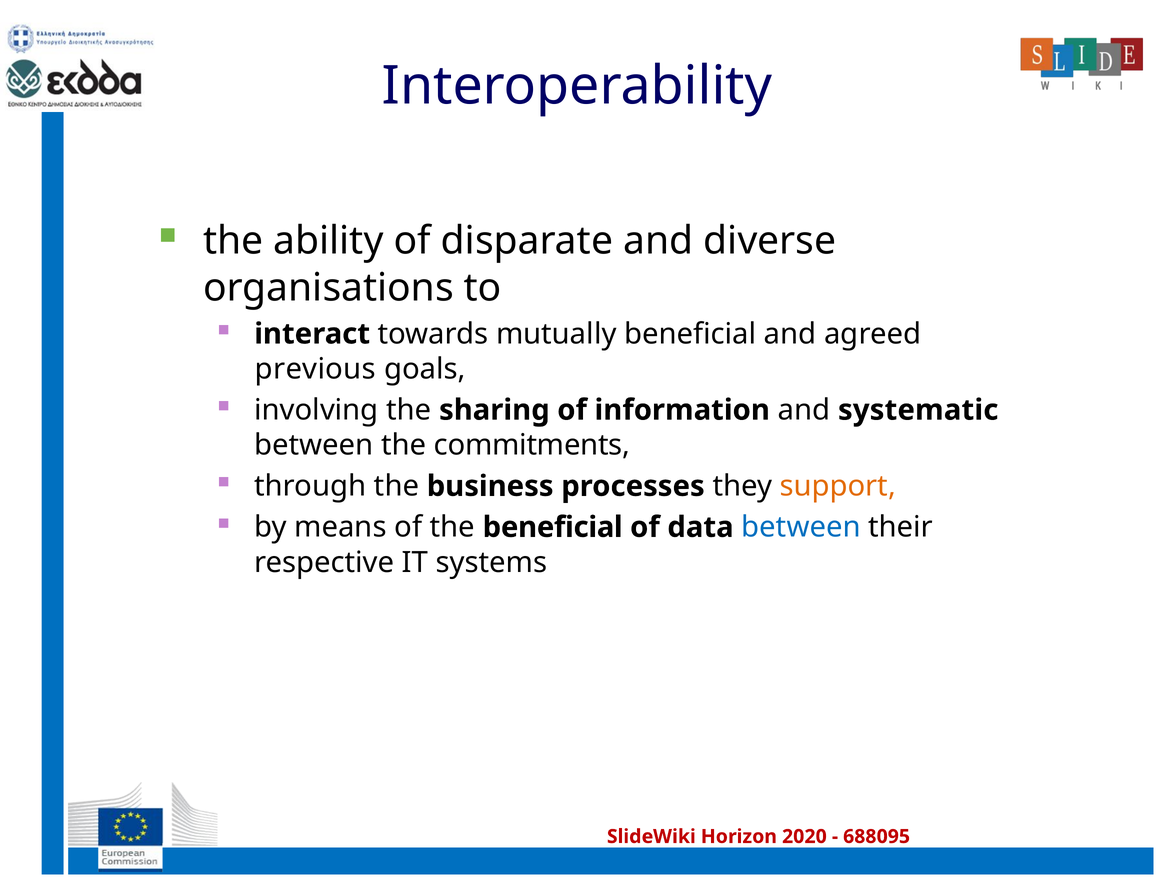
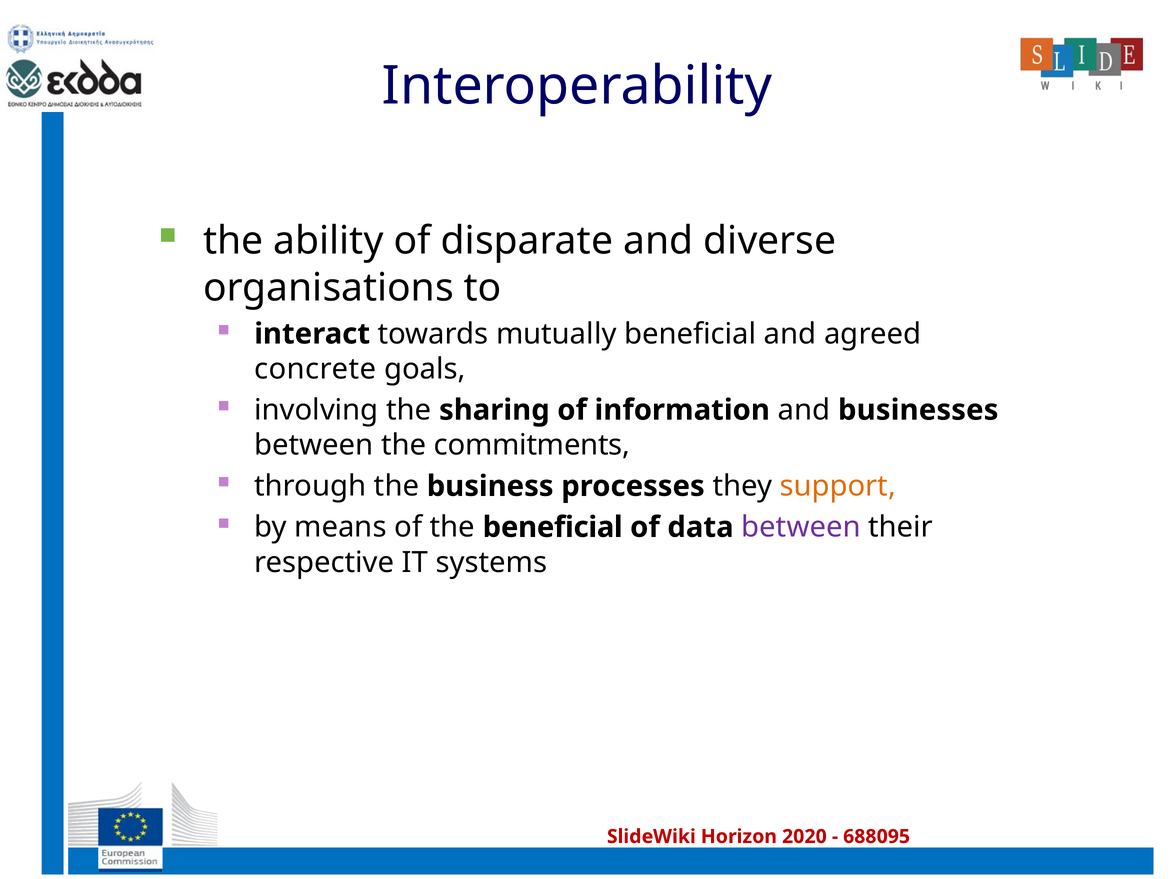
previous: previous -> concrete (315, 369)
systematic: systematic -> businesses (918, 410)
between colour: blue -> purple (801, 527)
